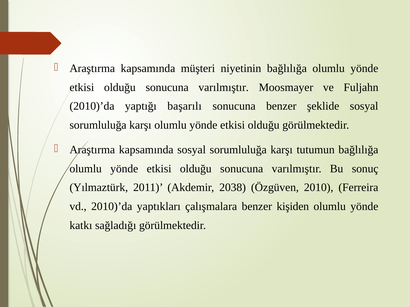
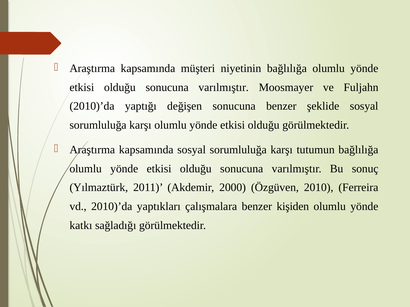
başarılı: başarılı -> değişen (185, 106)
2038: 2038 -> 2000 (233, 188)
